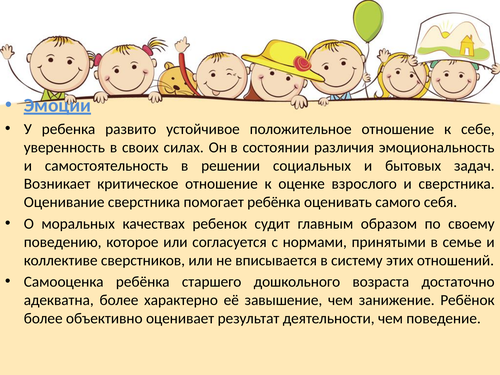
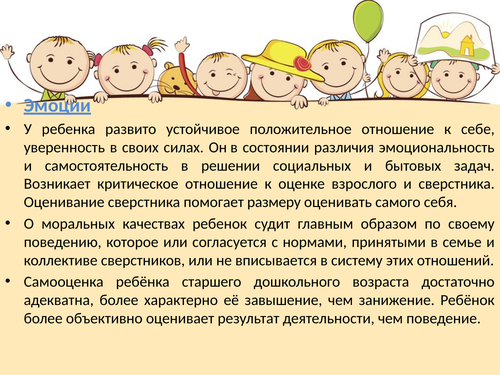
помогает ребёнка: ребёнка -> размеру (274, 202)
